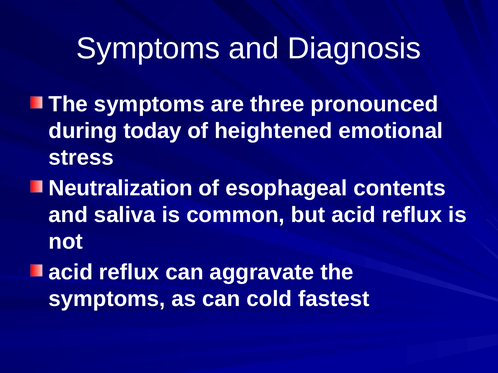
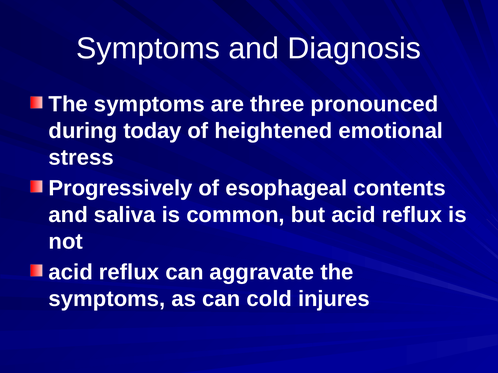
Neutralization: Neutralization -> Progressively (120, 189)
fastest: fastest -> injures (334, 299)
